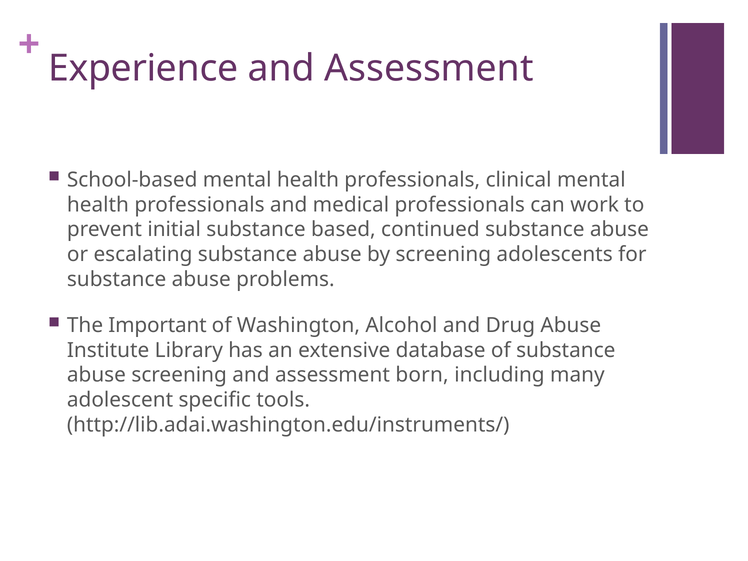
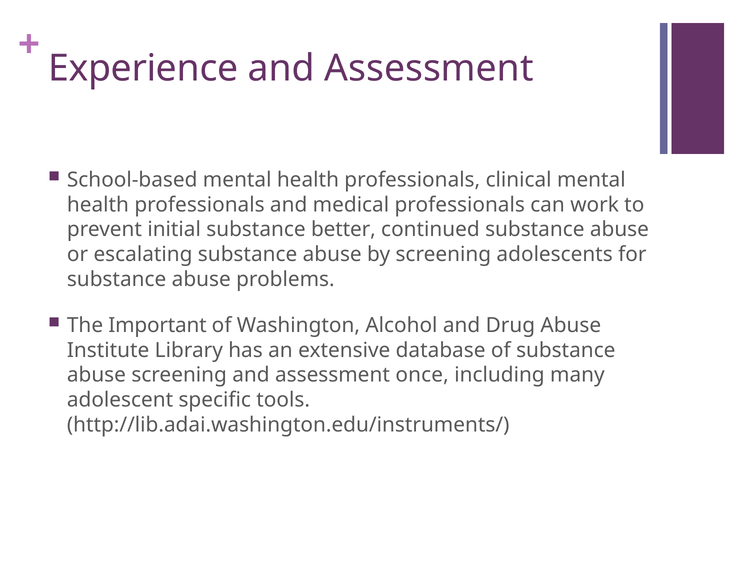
based: based -> better (343, 230)
born: born -> once (422, 375)
